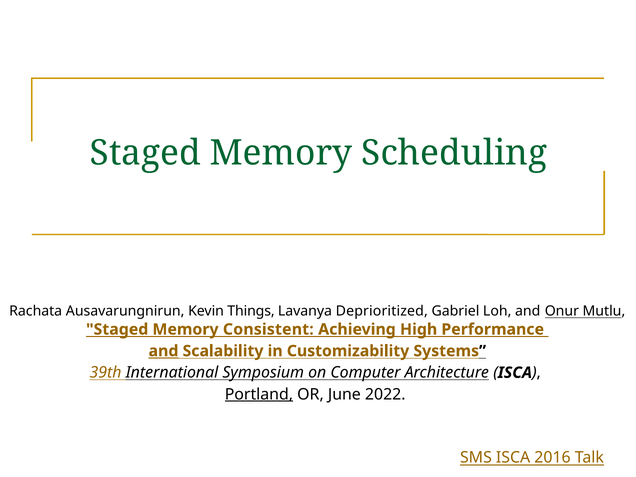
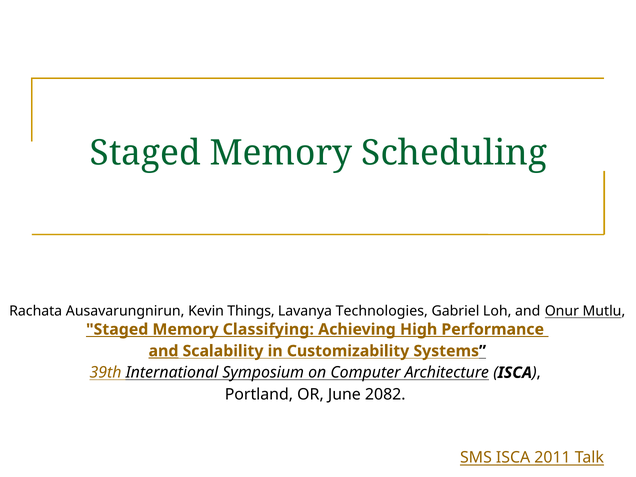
Deprioritized: Deprioritized -> Technologies (382, 311)
Consistent: Consistent -> Classifying (268, 329)
Portland underline: present -> none (259, 394)
2022: 2022 -> 2082 (385, 394)
2016: 2016 -> 2011 (553, 458)
